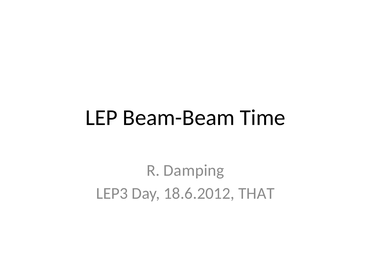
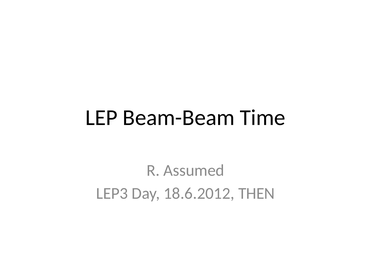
Damping: Damping -> Assumed (194, 171)
THAT: THAT -> THEN (257, 194)
